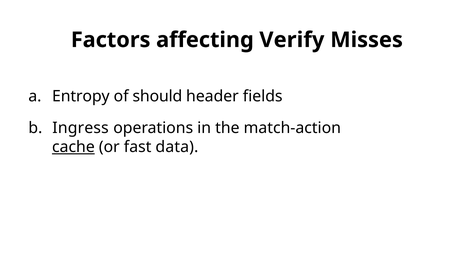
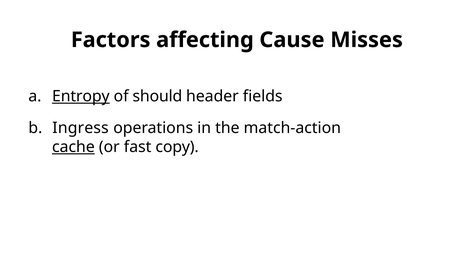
Verify: Verify -> Cause (292, 40)
Entropy underline: none -> present (81, 96)
data: data -> copy (177, 147)
